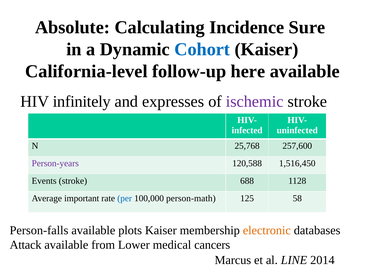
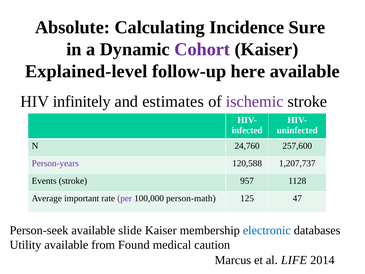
Cohort colour: blue -> purple (202, 49)
California-level: California-level -> Explained-level (86, 71)
expresses: expresses -> estimates (173, 101)
25,768: 25,768 -> 24,760 (247, 146)
1,516,450: 1,516,450 -> 1,207,737 (297, 163)
688: 688 -> 957 (247, 181)
per colour: blue -> purple (125, 198)
58: 58 -> 47 (297, 198)
Person-falls: Person-falls -> Person-seek (39, 230)
plots: plots -> slide (130, 230)
electronic colour: orange -> blue (267, 230)
Attack: Attack -> Utility (26, 245)
Lower: Lower -> Found (134, 245)
cancers: cancers -> caution (212, 245)
LINE: LINE -> LIFE (294, 260)
